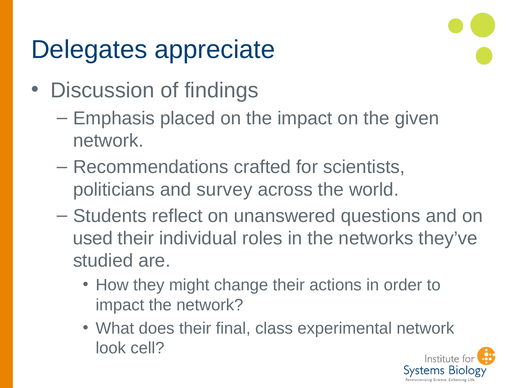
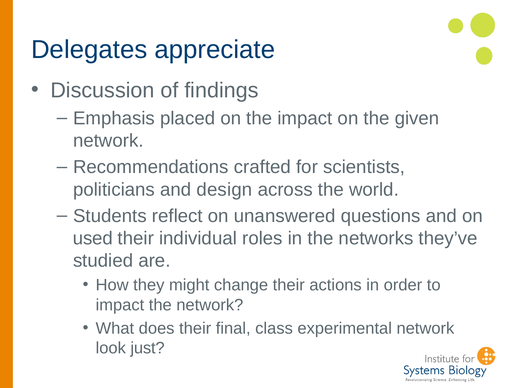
survey: survey -> design (224, 189)
cell: cell -> just (148, 348)
